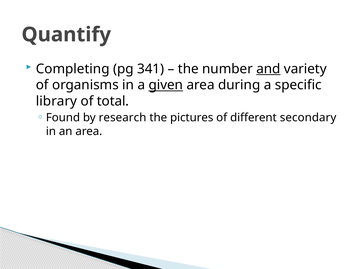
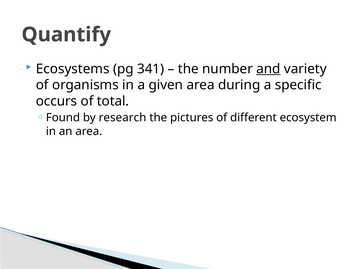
Completing: Completing -> Ecosystems (73, 69)
given underline: present -> none (166, 85)
library: library -> occurs (57, 101)
secondary: secondary -> ecosystem (308, 118)
